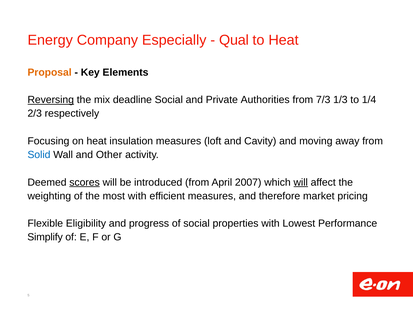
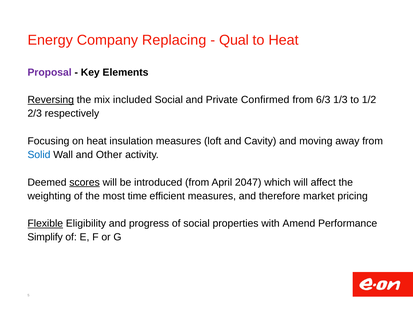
Especially: Especially -> Replacing (174, 40)
Proposal colour: orange -> purple (50, 73)
deadline: deadline -> included (132, 100)
Authorities: Authorities -> Confirmed (265, 100)
7/3: 7/3 -> 6/3 (323, 100)
1/4: 1/4 -> 1/2 (369, 100)
2007: 2007 -> 2047 (248, 183)
will underline: present -> none (301, 183)
most with: with -> time (137, 196)
Flexible underline: none -> present (45, 224)
Lowest: Lowest -> Amend (299, 224)
